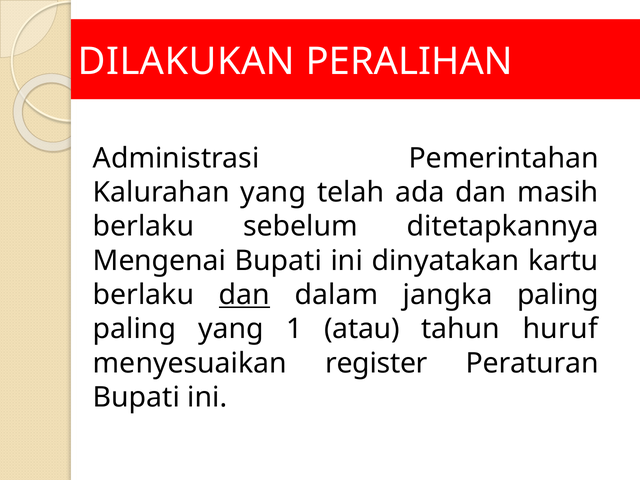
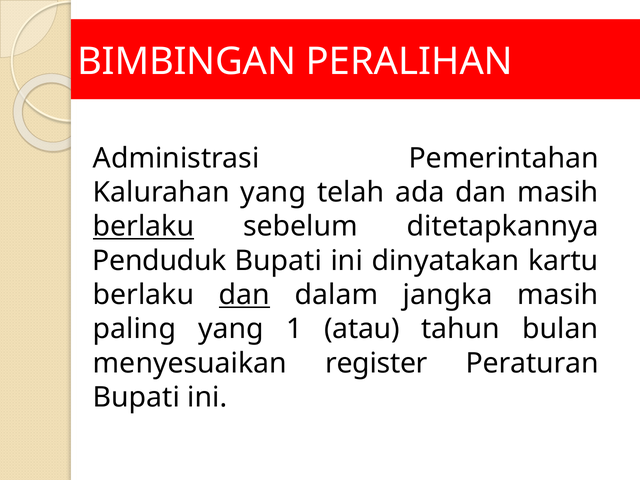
DILAKUKAN: DILAKUKAN -> BIMBINGAN (187, 62)
berlaku underline: none -> present (144, 227)
Mengenai: Mengenai -> Penduduk (159, 261)
jangka paling: paling -> masih (558, 295)
huruf: huruf -> bulan (560, 329)
